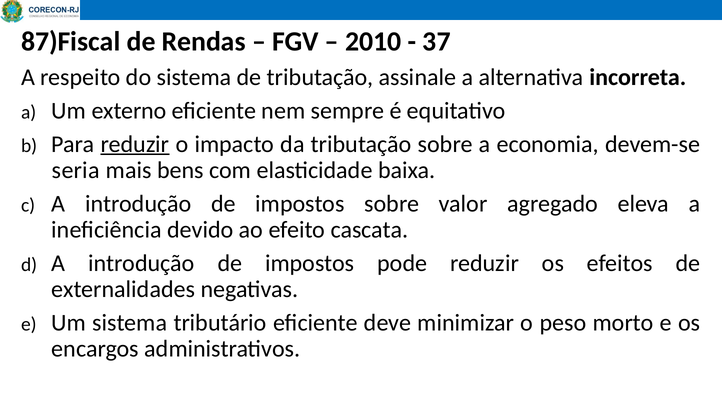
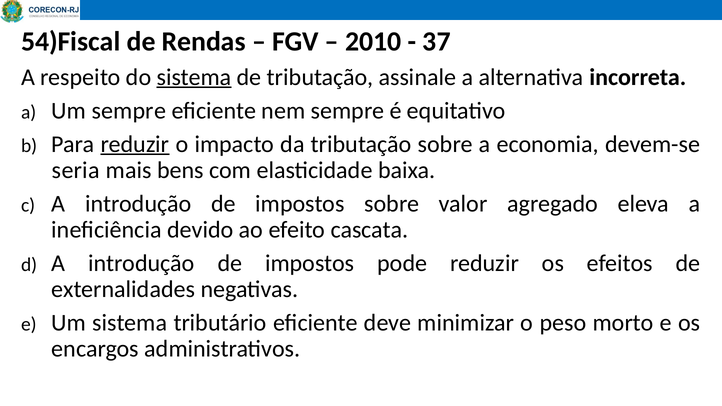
87)Fiscal: 87)Fiscal -> 54)Fiscal (71, 42)
sistema underline: none -> present (194, 77)
Um externo: externo -> sempre (129, 111)
